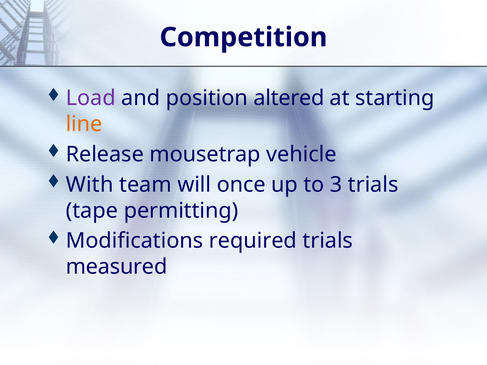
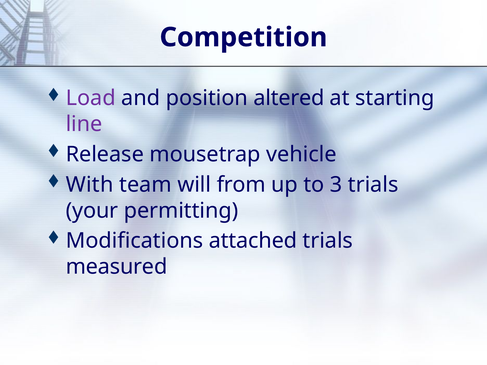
line colour: orange -> purple (84, 124)
once: once -> from (241, 185)
tape: tape -> your (92, 211)
required: required -> attached (253, 241)
